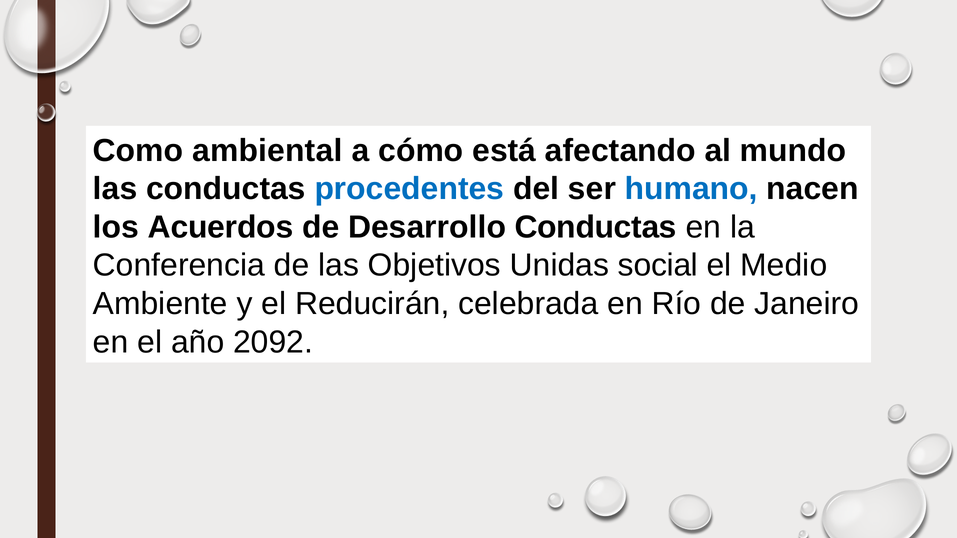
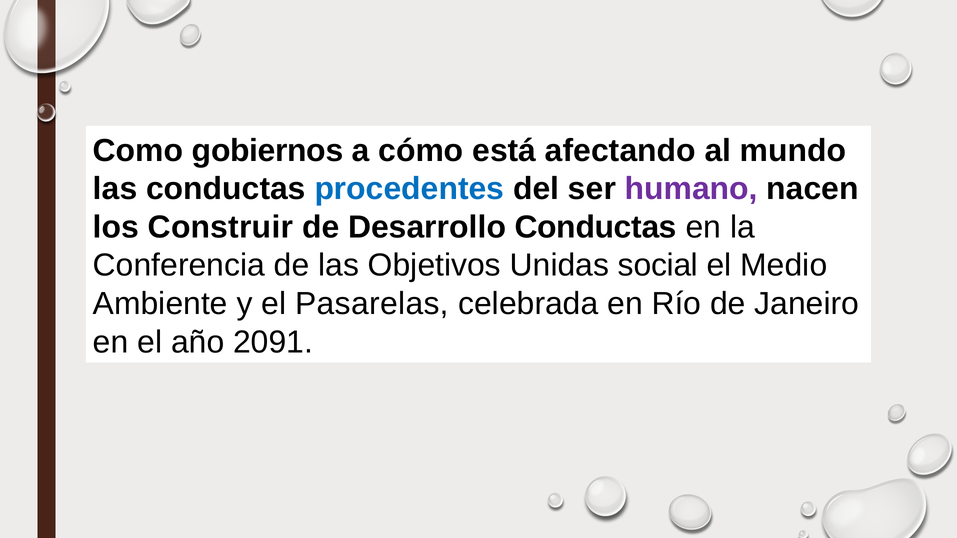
ambiental: ambiental -> gobiernos (268, 151)
humano colour: blue -> purple (691, 189)
Acuerdos: Acuerdos -> Construir (220, 227)
Reducirán: Reducirán -> Pasarelas (372, 304)
2092: 2092 -> 2091 (273, 342)
